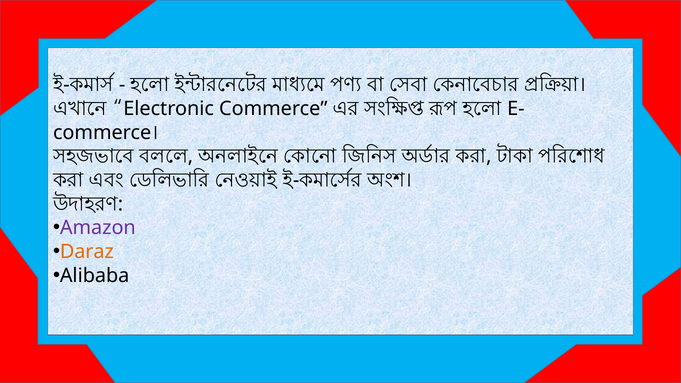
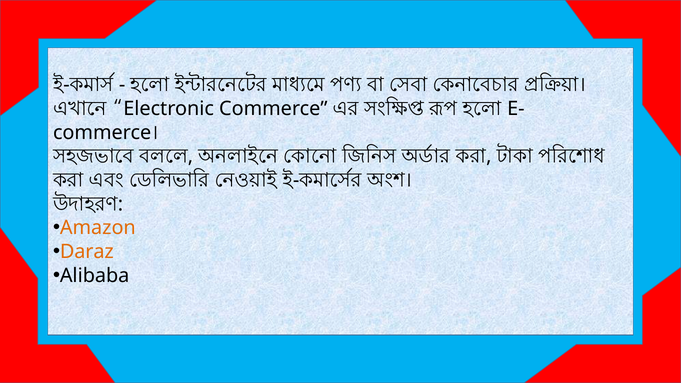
Amazon colour: purple -> orange (98, 228)
